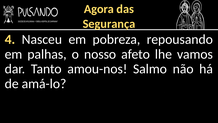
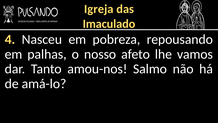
Agora: Agora -> Igreja (99, 9)
Segurança: Segurança -> Imaculado (109, 24)
